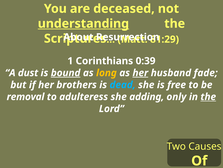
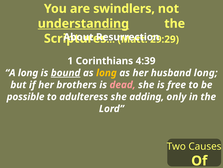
deceased: deceased -> swindlers (124, 9)
81:29: 81:29 -> 29:29 (165, 39)
0:39: 0:39 -> 4:39 (146, 61)
A dust: dust -> long (28, 73)
her underline: present -> none (140, 73)
husband fade: fade -> long (206, 73)
dead colour: light blue -> pink (123, 84)
removal: removal -> possible (26, 96)
the underline: present -> none (208, 96)
